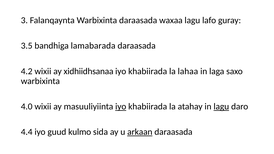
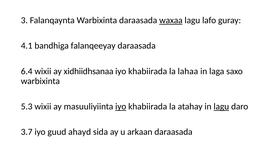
waxaa underline: none -> present (171, 20)
3.5: 3.5 -> 4.1 (27, 46)
lamabarada: lamabarada -> falanqeeyay (93, 46)
4.2: 4.2 -> 6.4 (27, 71)
4.0: 4.0 -> 5.3 (27, 107)
4.4: 4.4 -> 3.7 (27, 132)
kulmo: kulmo -> ahayd (80, 132)
arkaan underline: present -> none (140, 132)
